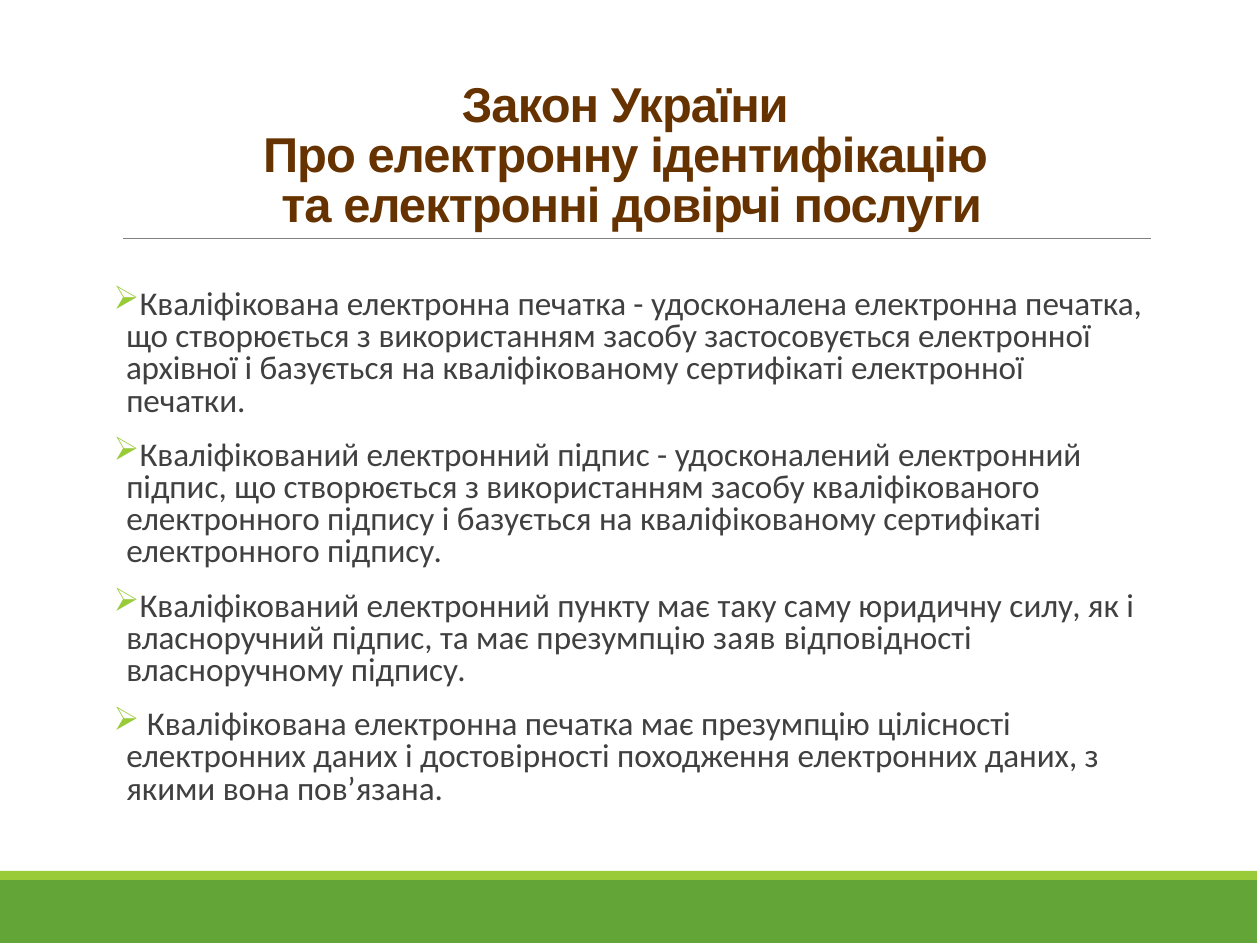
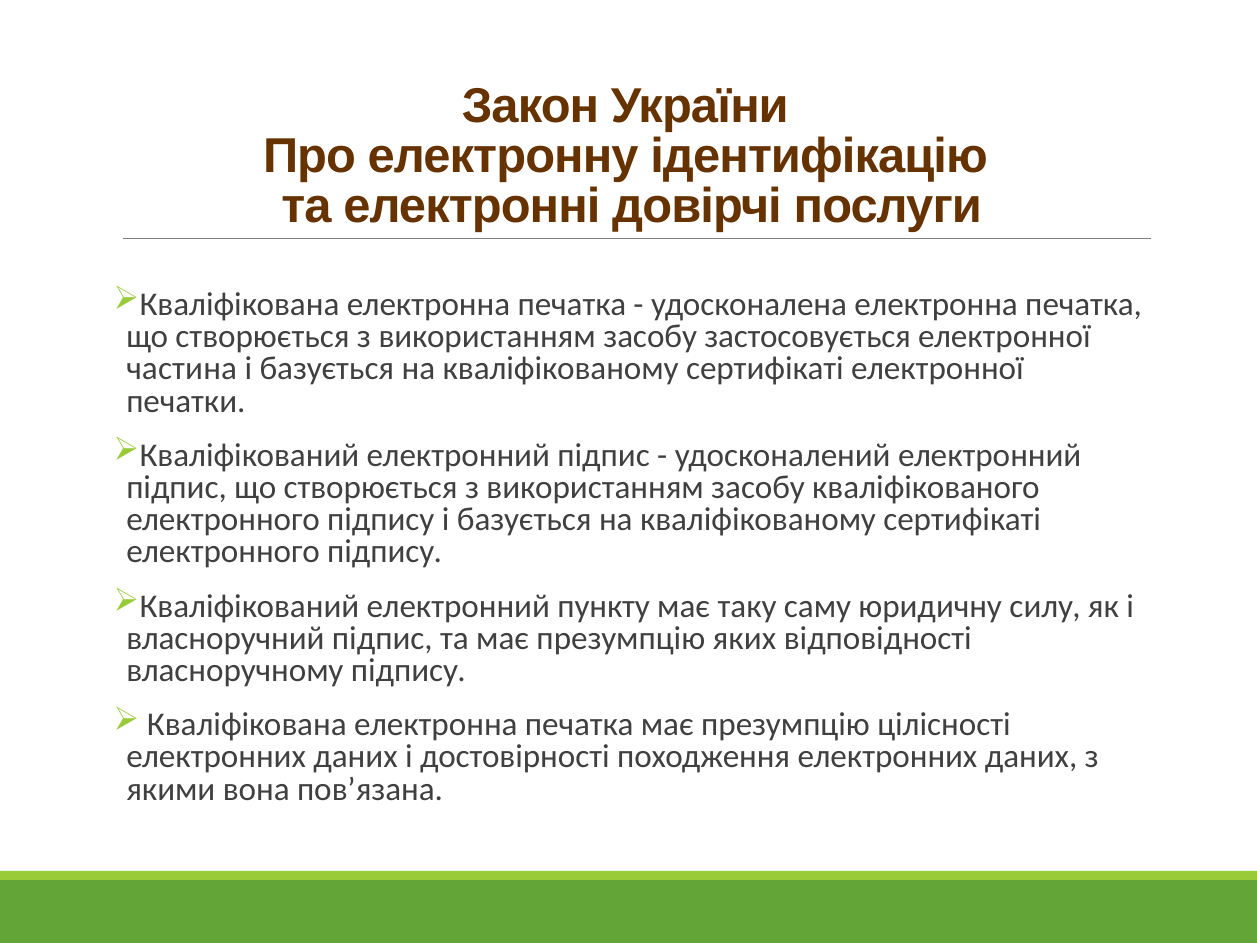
архівної: архівної -> частина (182, 369)
заяв: заяв -> яких (744, 638)
